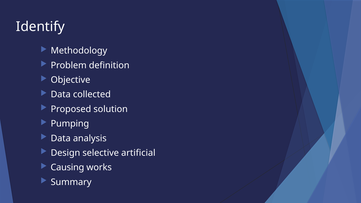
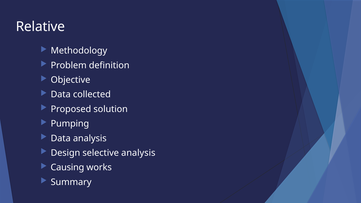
Identify: Identify -> Relative (40, 27)
selective artificial: artificial -> analysis (138, 153)
